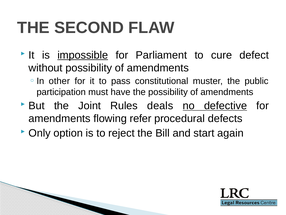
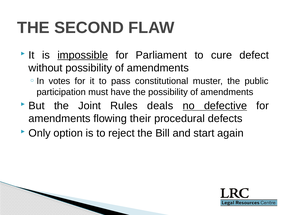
other: other -> votes (59, 81)
refer: refer -> their (141, 118)
